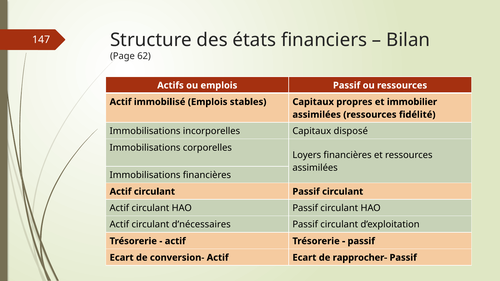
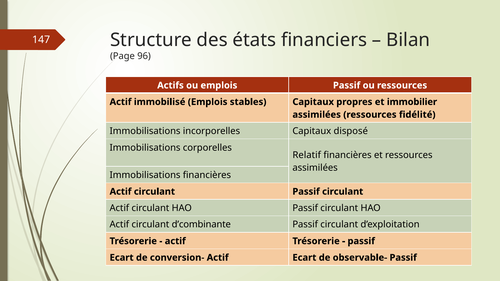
62: 62 -> 96 (144, 56)
Loyers: Loyers -> Relatif (307, 155)
d’nécessaires: d’nécessaires -> d’combinante (201, 225)
rapprocher-: rapprocher- -> observable- (360, 258)
